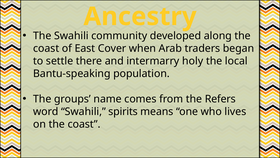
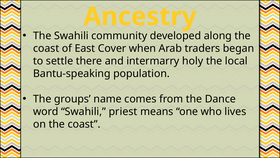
Refers: Refers -> Dance (220, 99)
spirits: spirits -> priest (123, 111)
